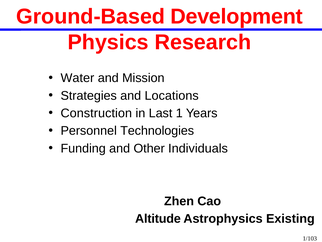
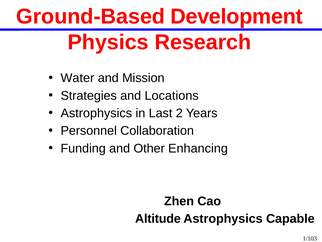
Construction: Construction -> Astrophysics (96, 113)
1: 1 -> 2 (179, 113)
Technologies: Technologies -> Collaboration (157, 131)
Individuals: Individuals -> Enhancing (198, 148)
Existing: Existing -> Capable (290, 218)
